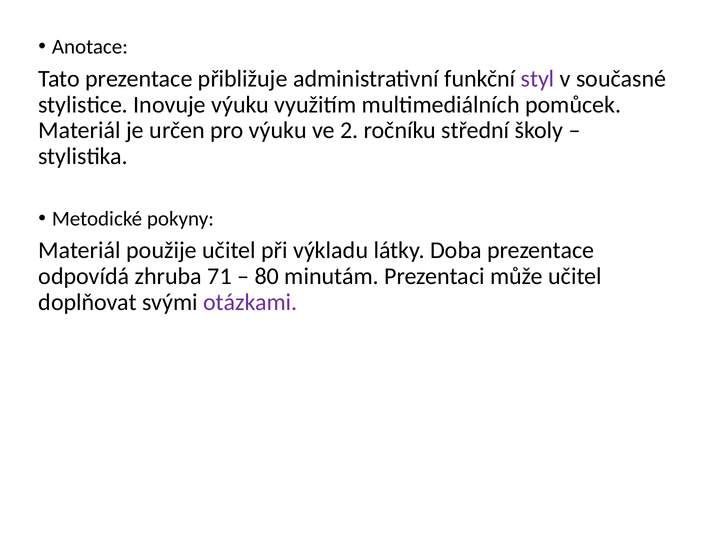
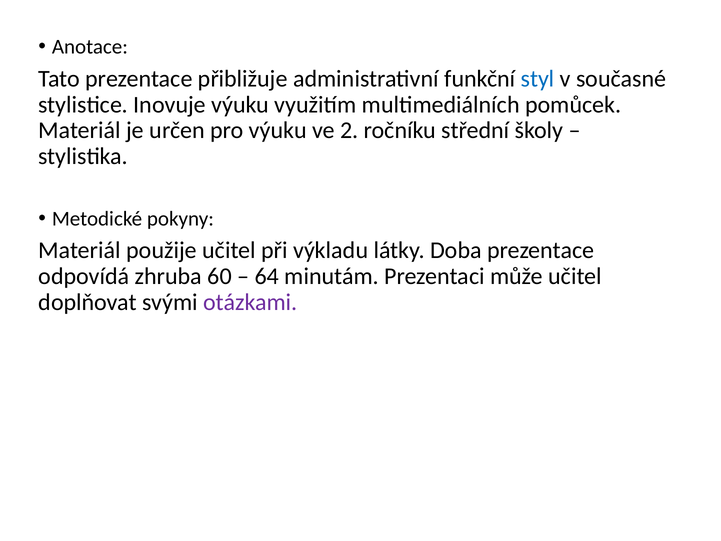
styl colour: purple -> blue (538, 79)
71: 71 -> 60 (220, 276)
80: 80 -> 64 (267, 276)
